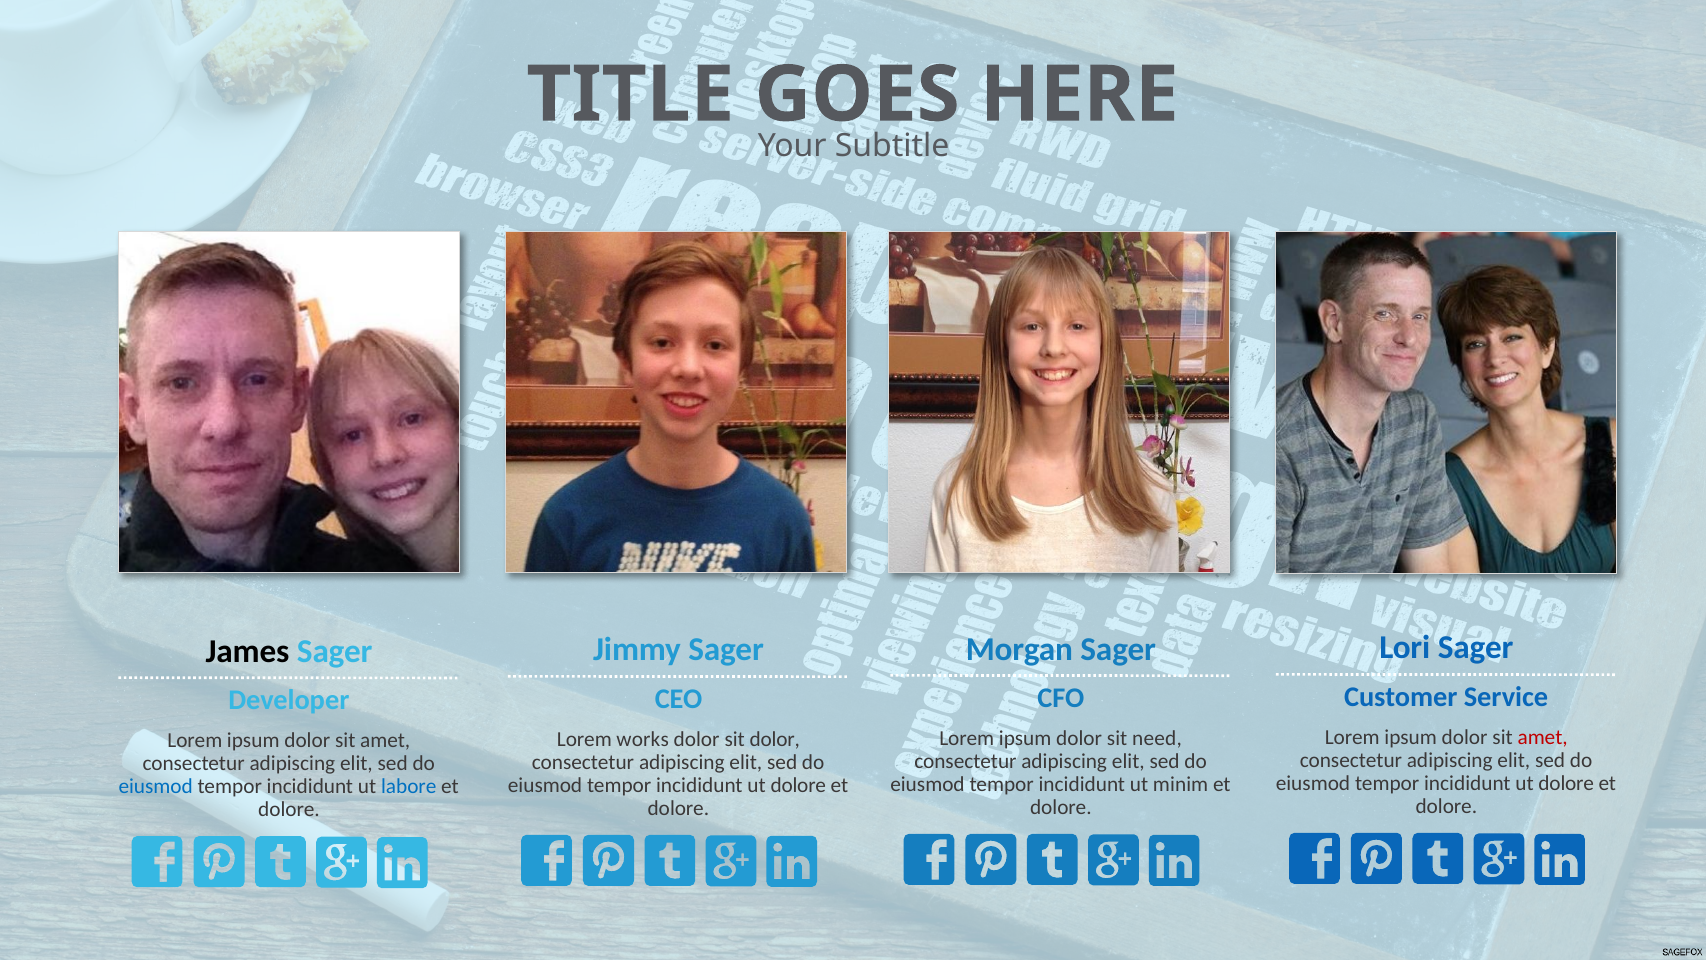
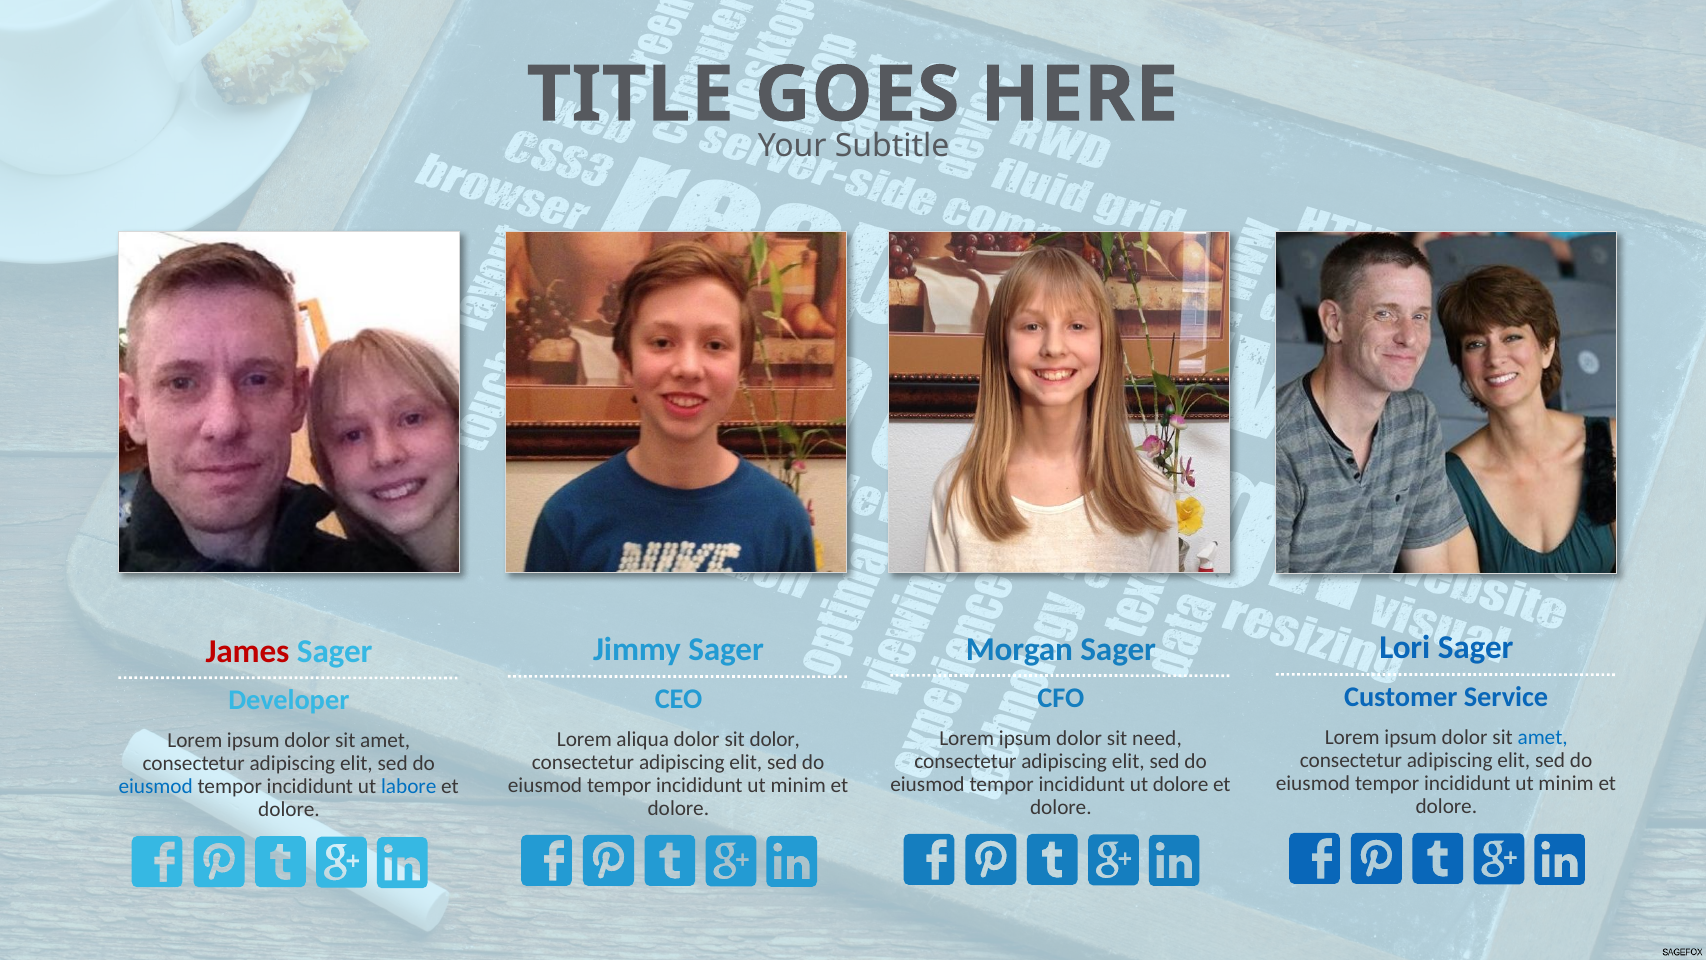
James colour: black -> red (247, 651)
amet colour: red -> blue (1543, 737)
works: works -> aliqua (643, 739)
dolore: dolore -> minim (1566, 783)
ut minim: minim -> dolore (1181, 784)
dolore: dolore -> minim (798, 785)
